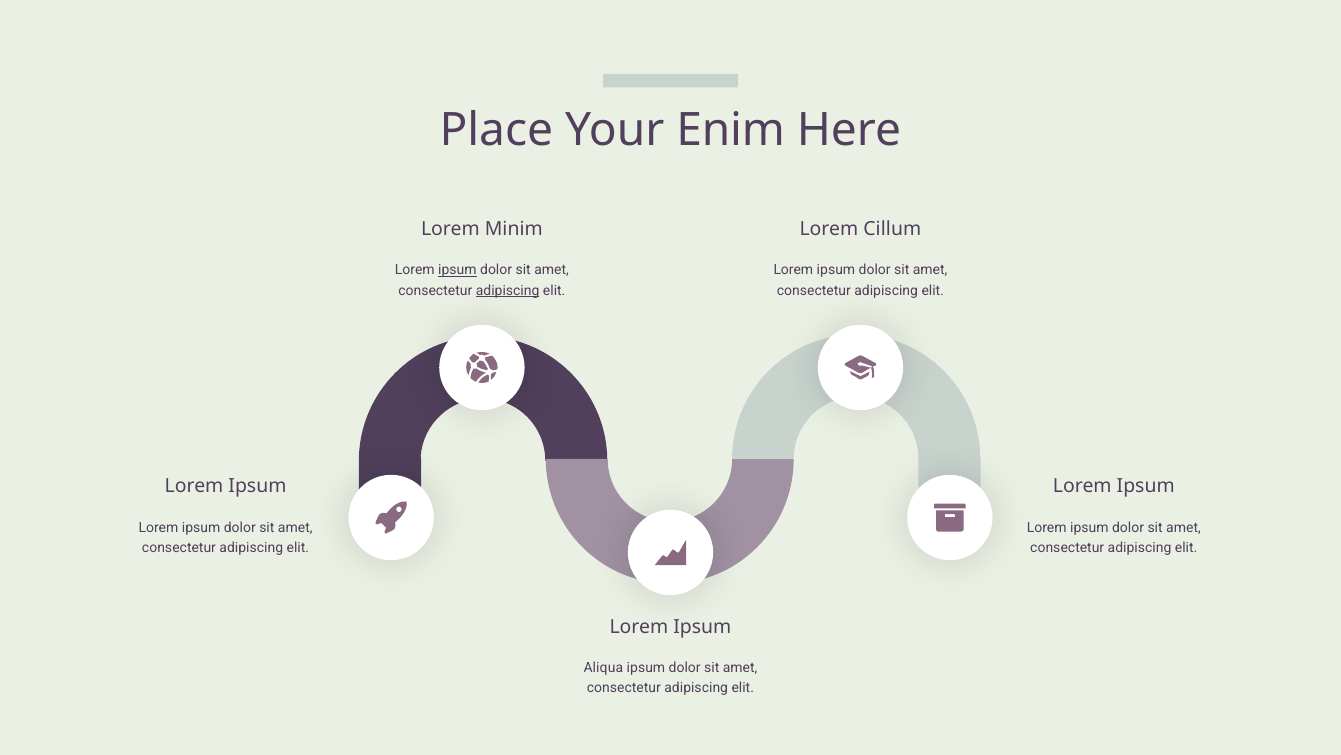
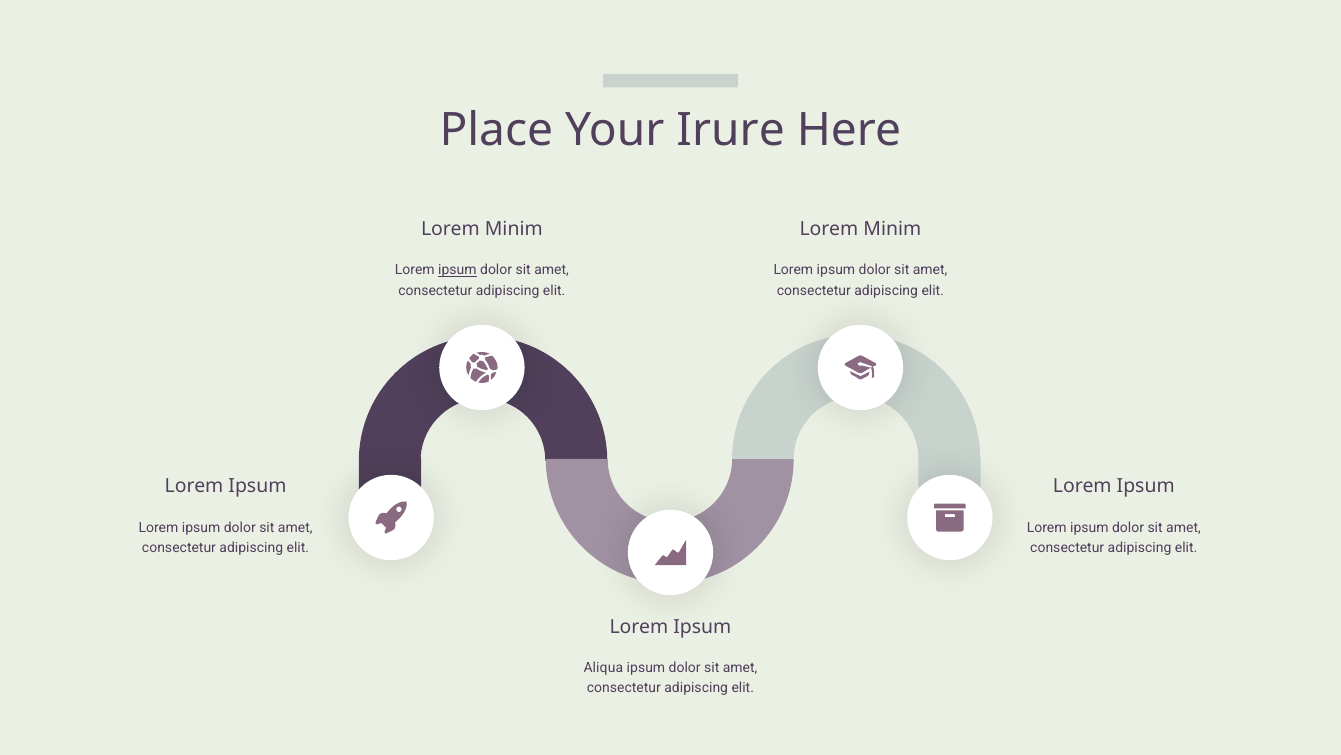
Enim: Enim -> Irure (731, 131)
Cillum: Cillum -> Minim (892, 229)
adipiscing underline: present -> none (508, 290)
